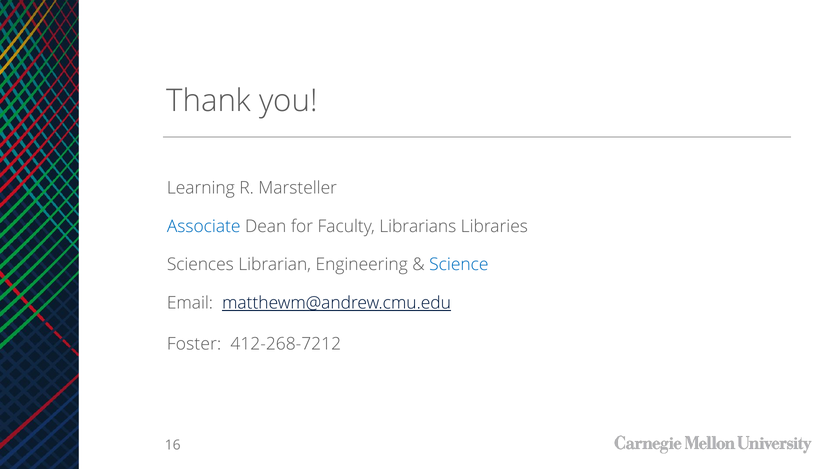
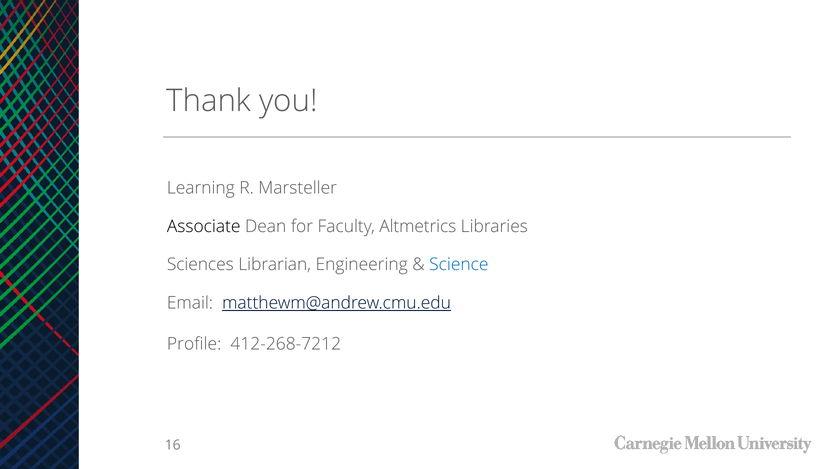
Associate colour: blue -> black (204, 226)
Librarians: Librarians -> Altmetrics (418, 226)
Foster: Foster -> Profile (194, 344)
